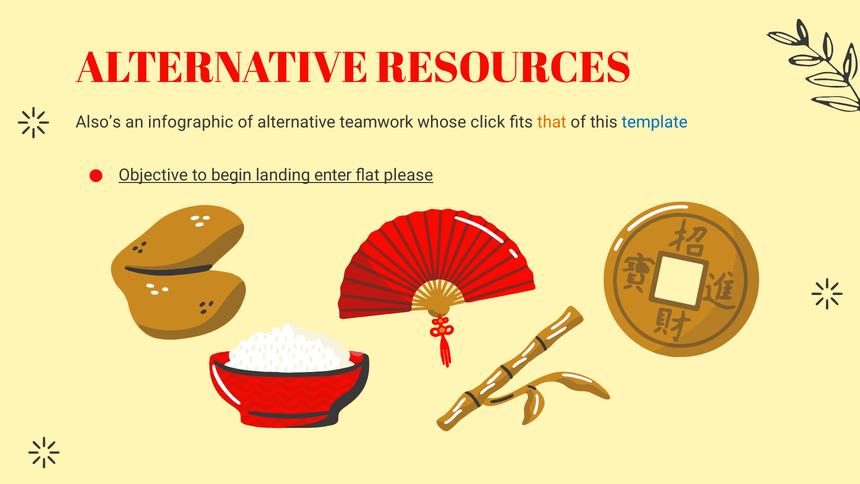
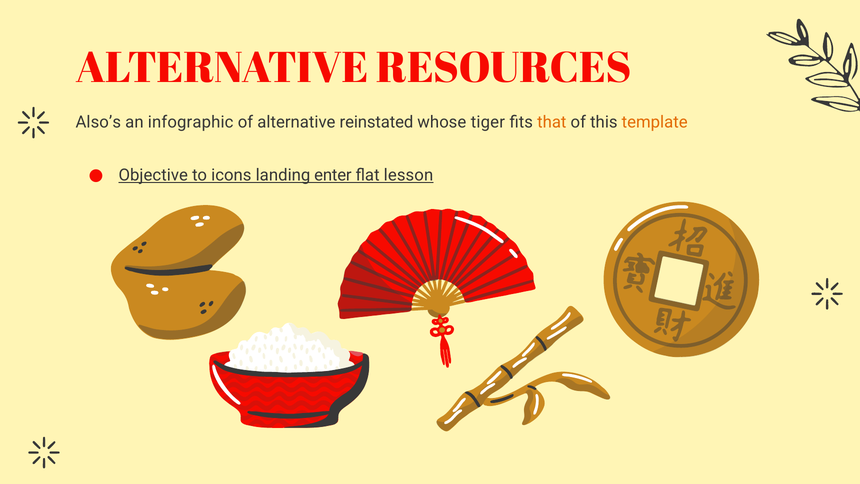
teamwork: teamwork -> reinstated (376, 122)
click: click -> tiger (488, 122)
template colour: blue -> orange (655, 122)
begin: begin -> icons (231, 175)
please: please -> lesson (408, 175)
